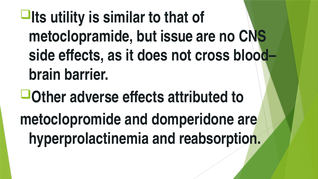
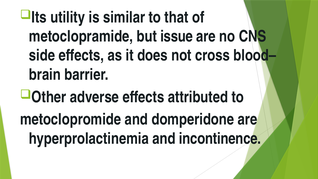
reabsorption: reabsorption -> incontinence (220, 138)
